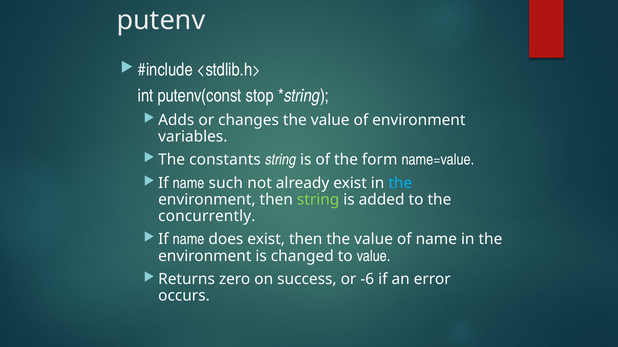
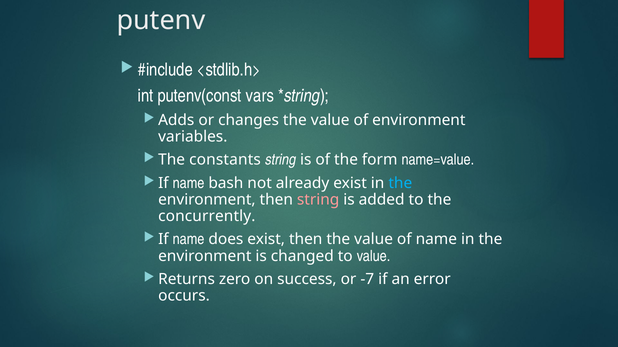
stop: stop -> vars (260, 96)
such: such -> bash (226, 183)
string colour: light green -> pink (318, 200)
-6: -6 -> -7 (367, 280)
